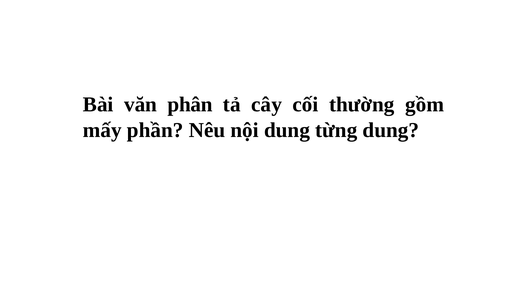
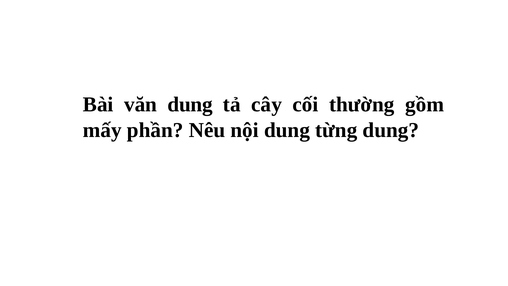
văn phân: phân -> dung (190, 105)
